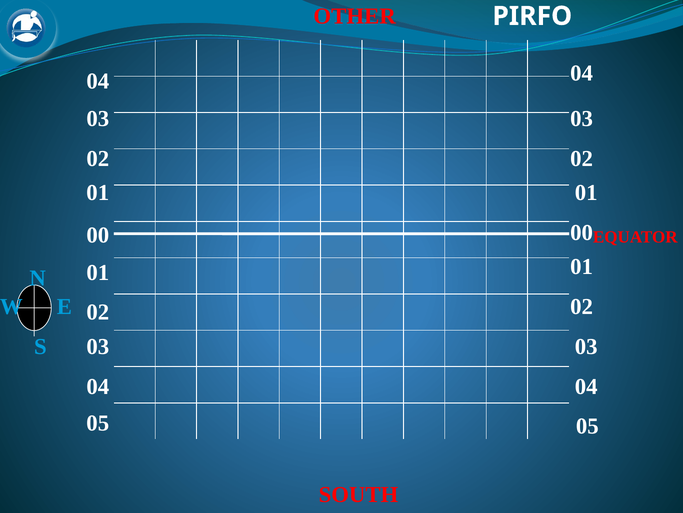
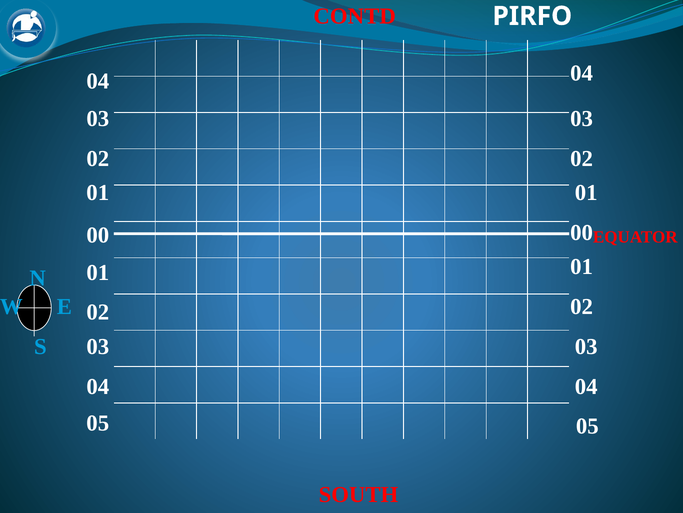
OTHER: OTHER -> CONTD (355, 16)
